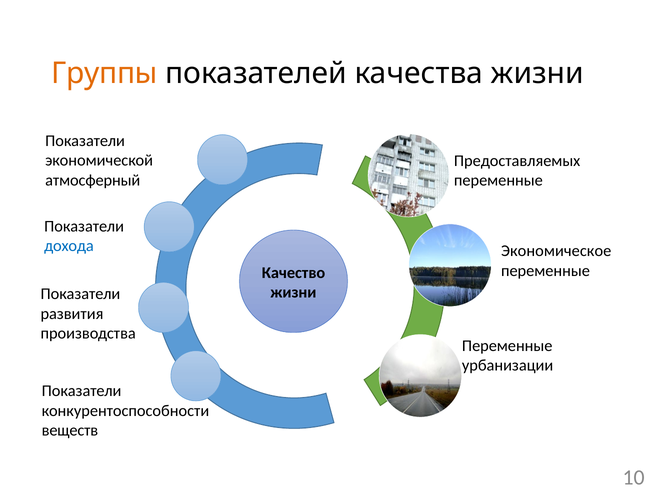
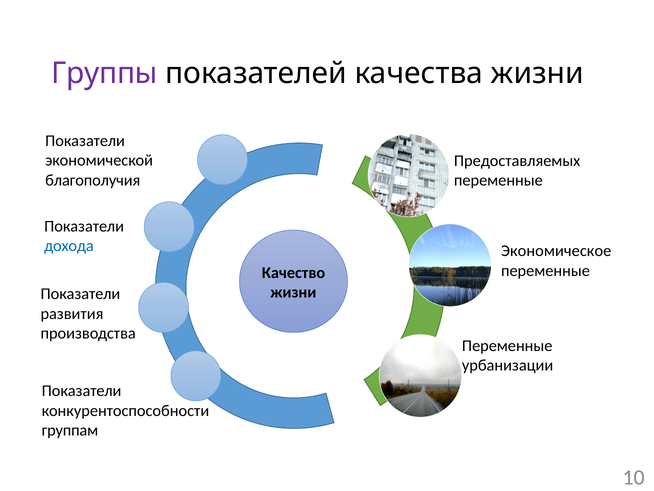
Группы colour: orange -> purple (105, 73)
атмосферный: атмосферный -> благополучия (93, 180)
веществ: веществ -> группам (70, 430)
